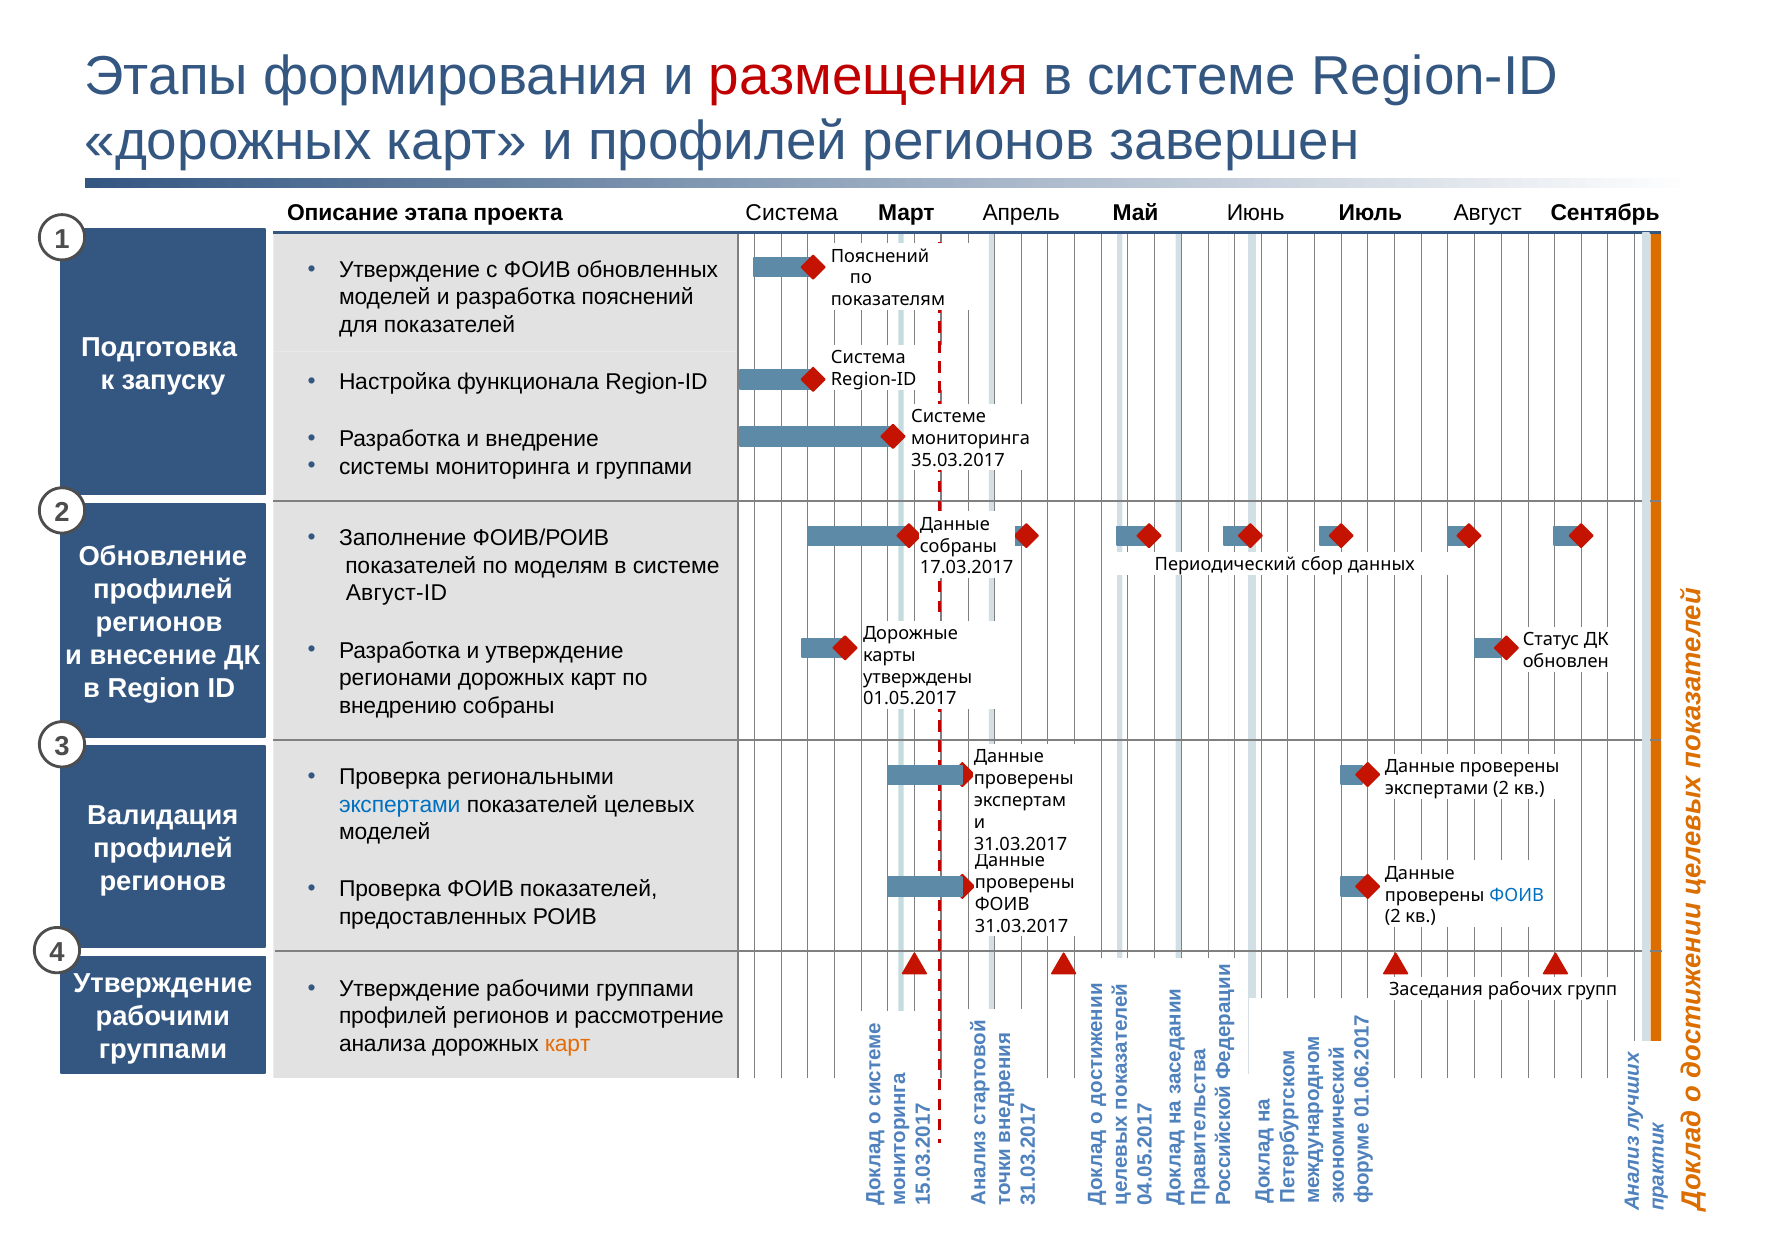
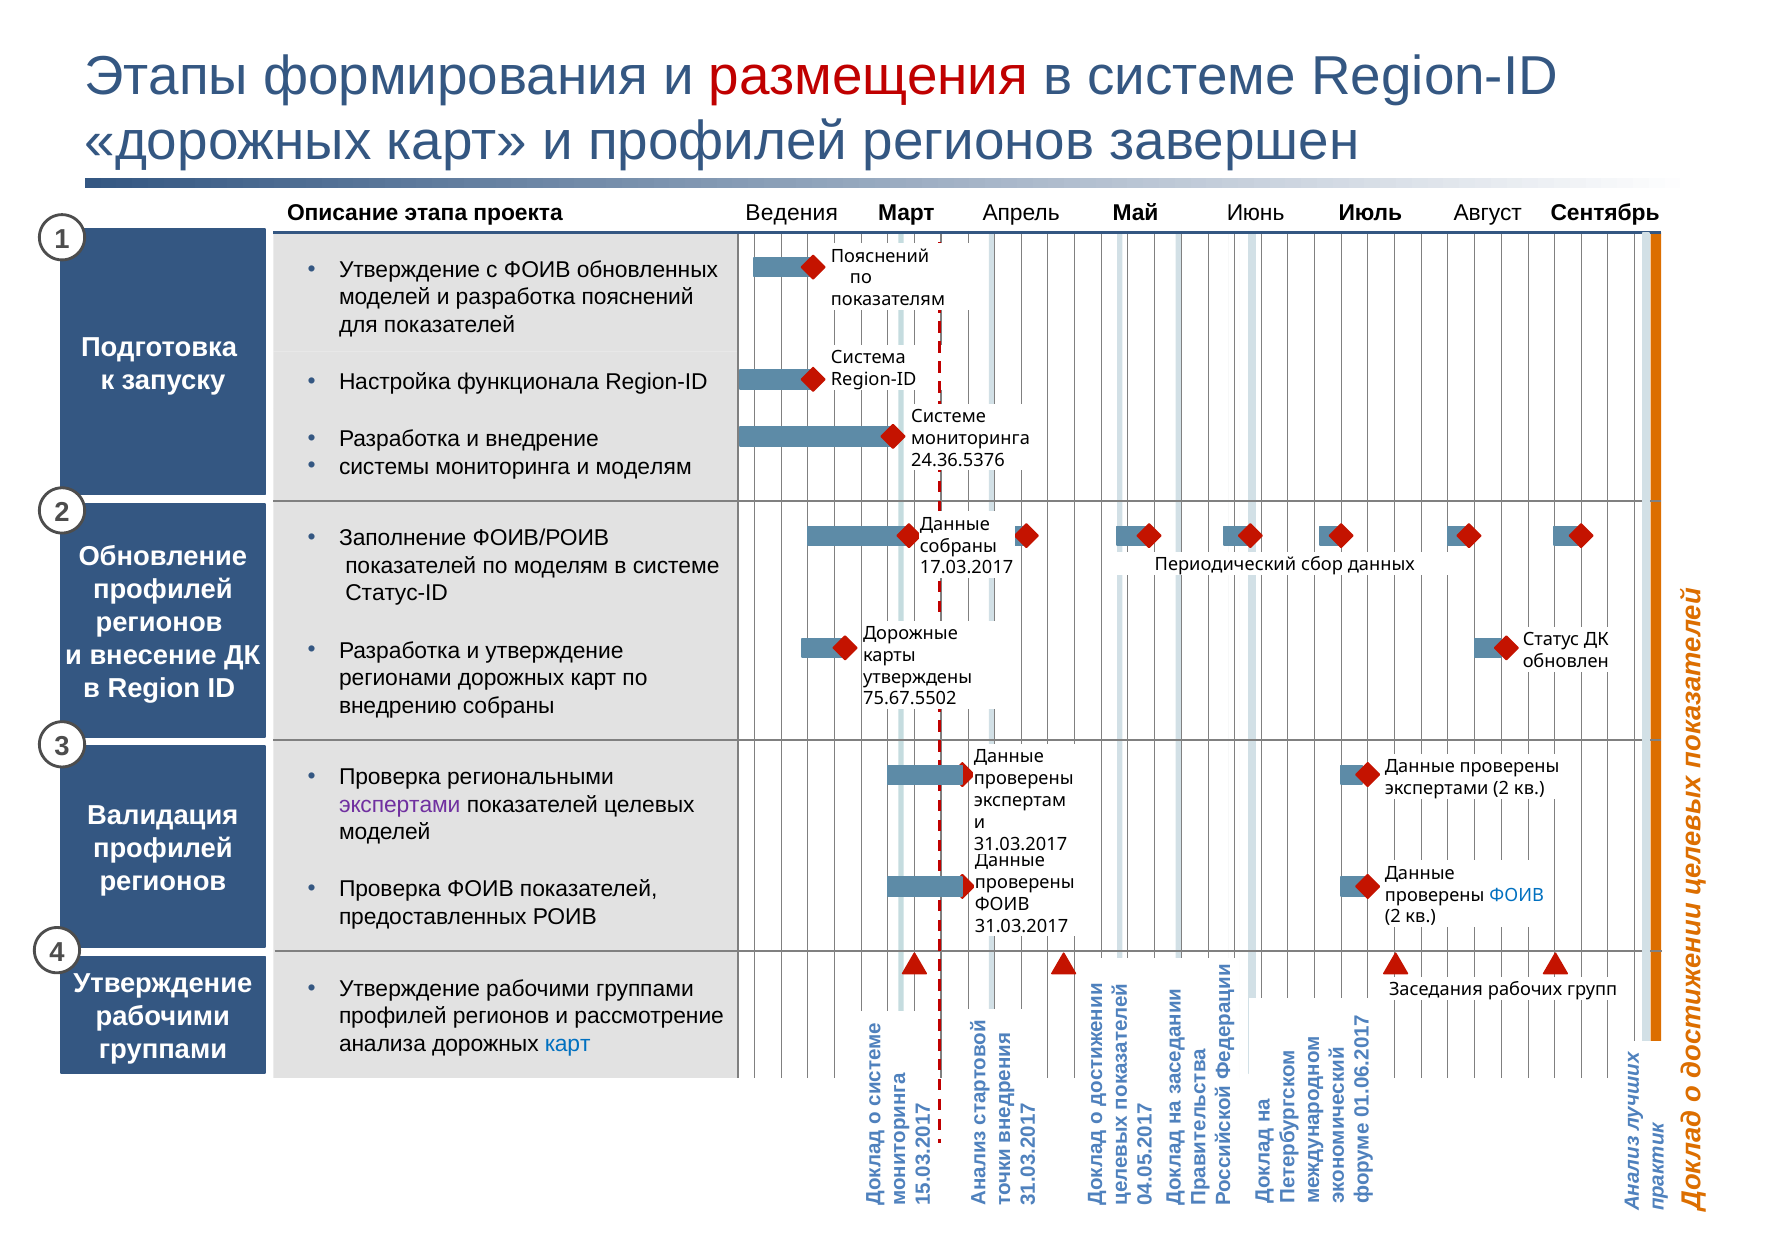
Система: Система -> Ведения (792, 213)
и группами: группами -> моделям (644, 467)
35.03.2017: 35.03.2017 -> 24.36.5376 (958, 460)
Август-ID: Август-ID -> Статус-ID (397, 593)
01.05.2017: 01.05.2017 -> 75.67.5502 (910, 699)
экспертами colour: blue -> purple (400, 805)
карт colour: orange -> blue (568, 1044)
